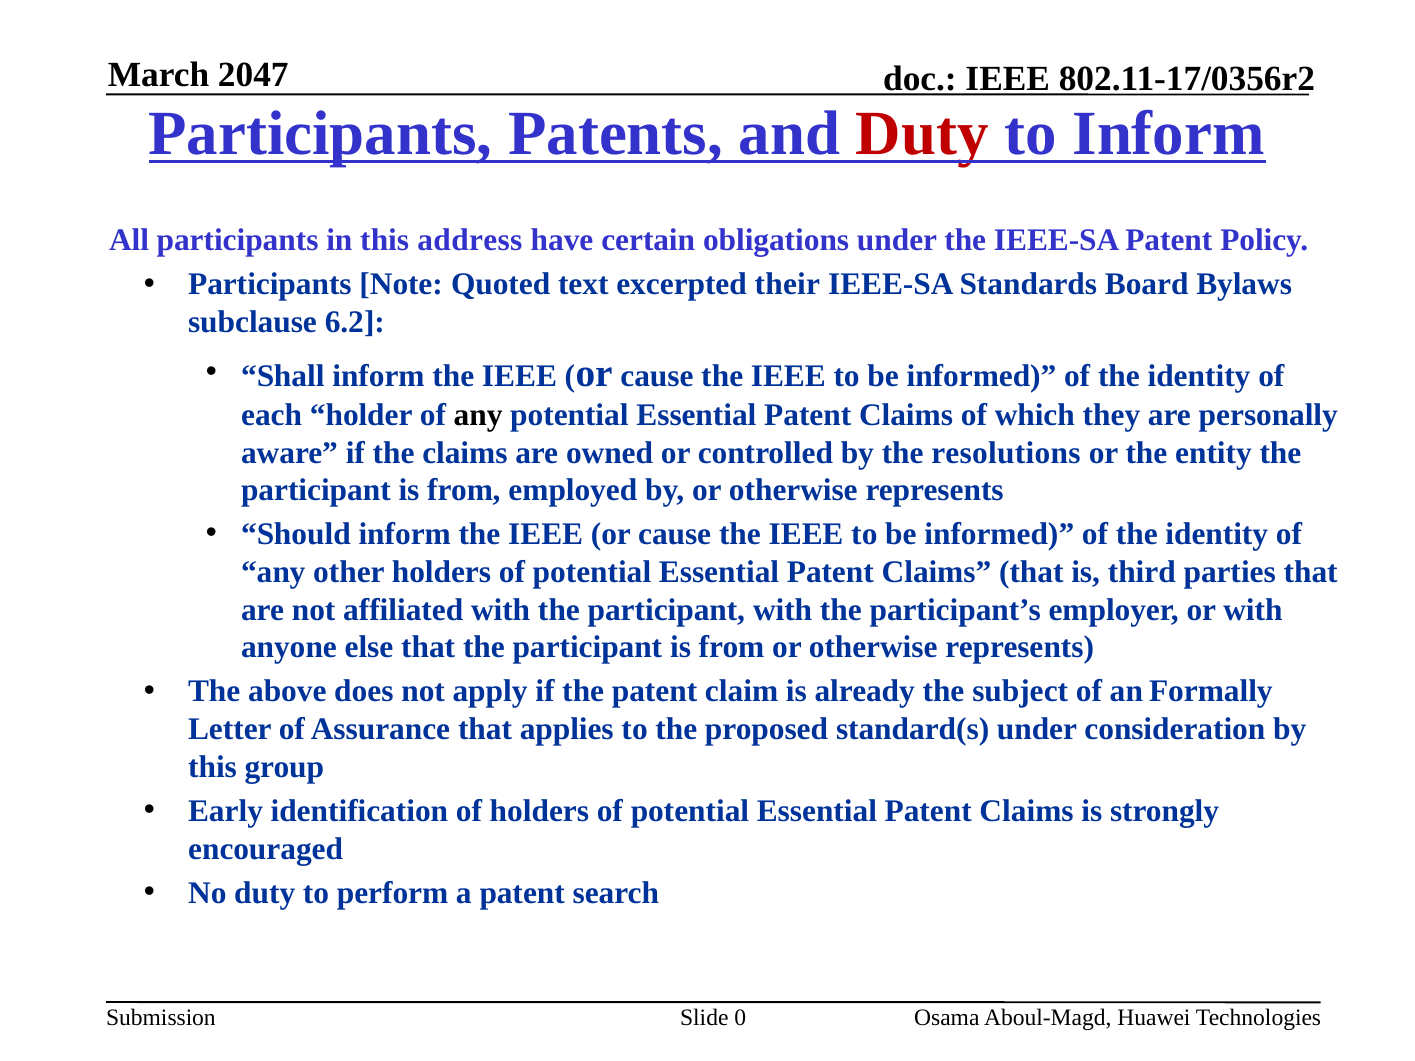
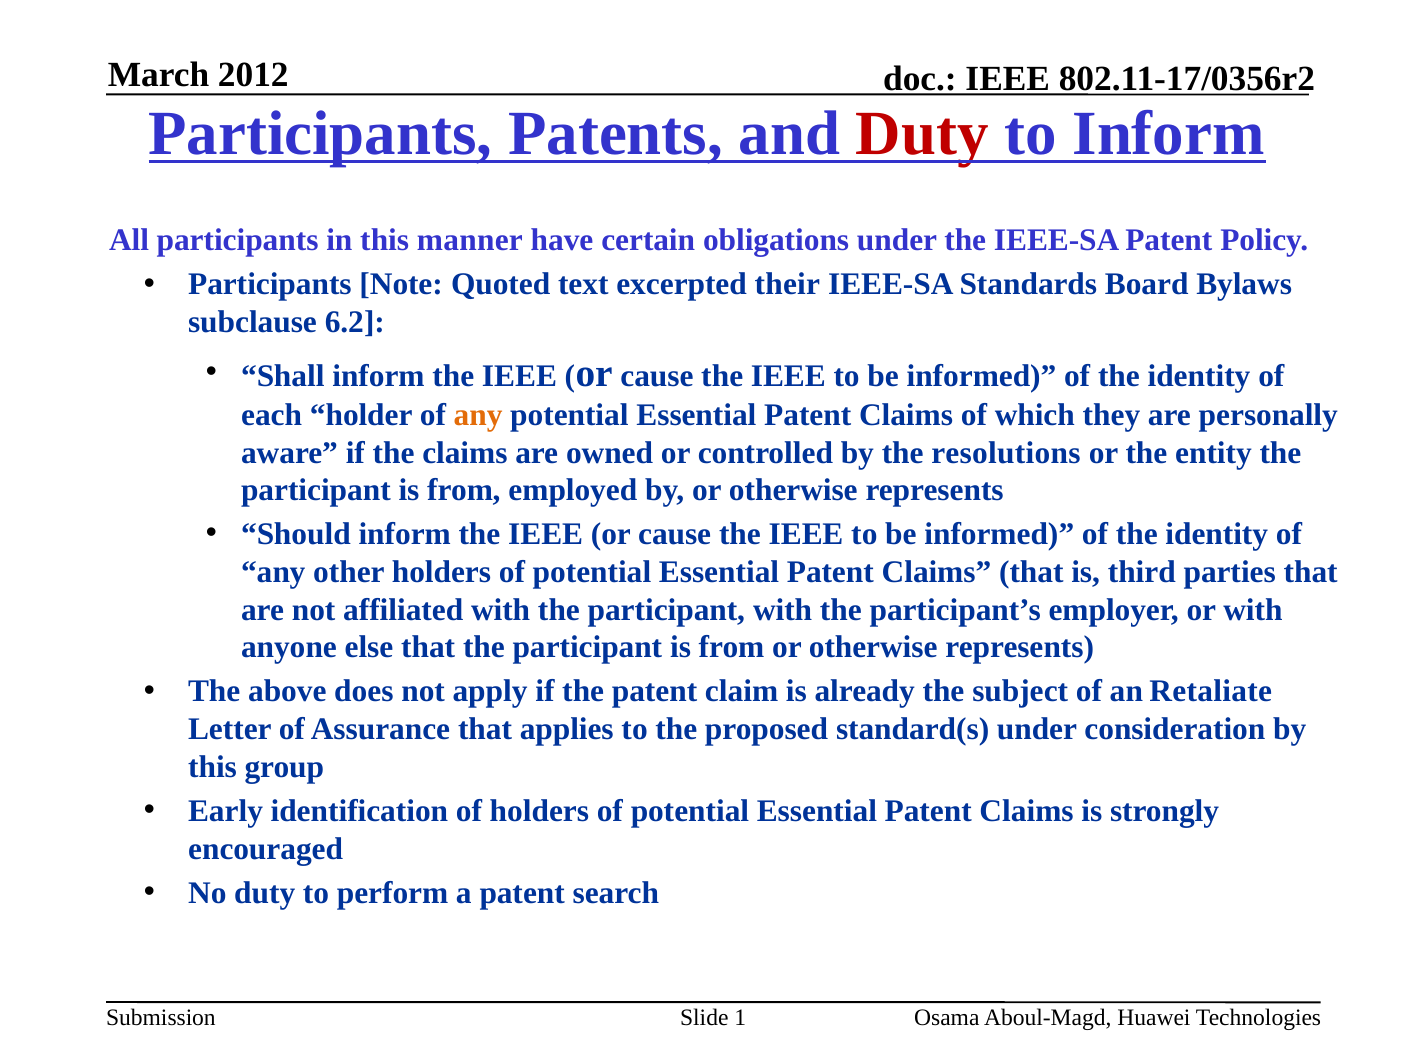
2047: 2047 -> 2012 (253, 75)
address: address -> manner (470, 241)
any colour: black -> orange (478, 415)
Formally: Formally -> Retaliate (1211, 692)
0: 0 -> 1 (740, 1018)
